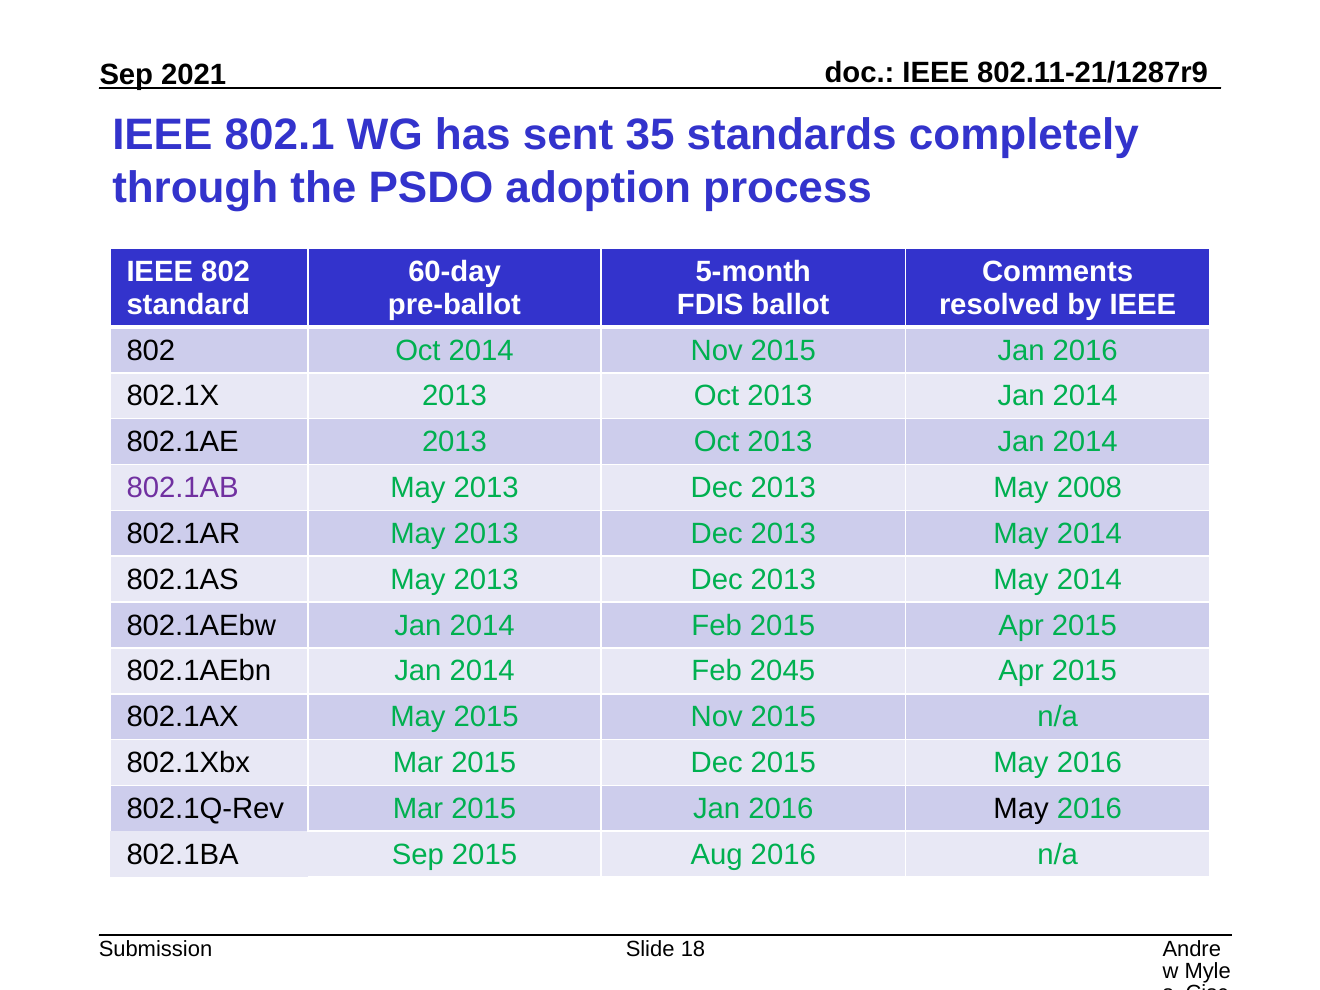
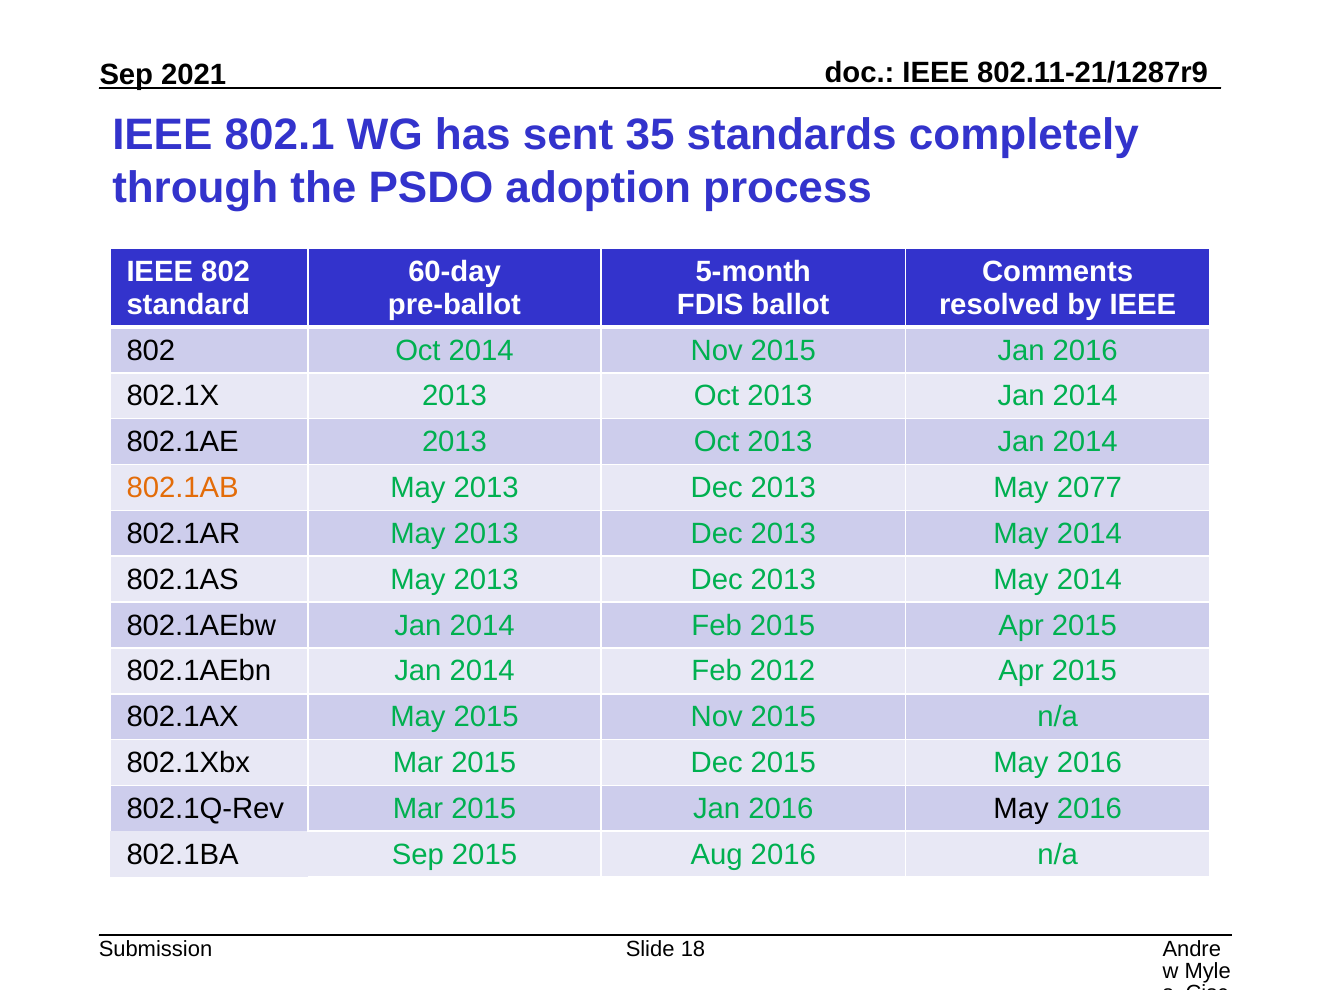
802.1AB colour: purple -> orange (183, 488)
2008: 2008 -> 2077 (1089, 488)
2045: 2045 -> 2012 (783, 671)
